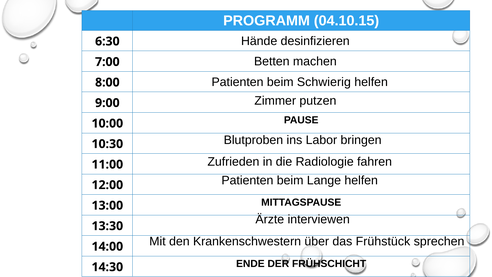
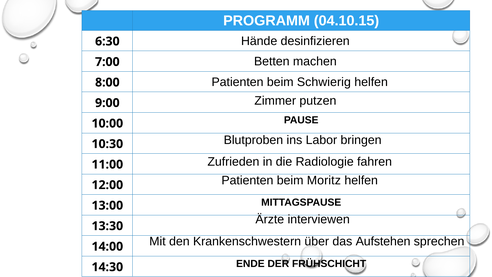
Lange: Lange -> Moritz (324, 180)
Frühstück: Frühstück -> Aufstehen (383, 241)
